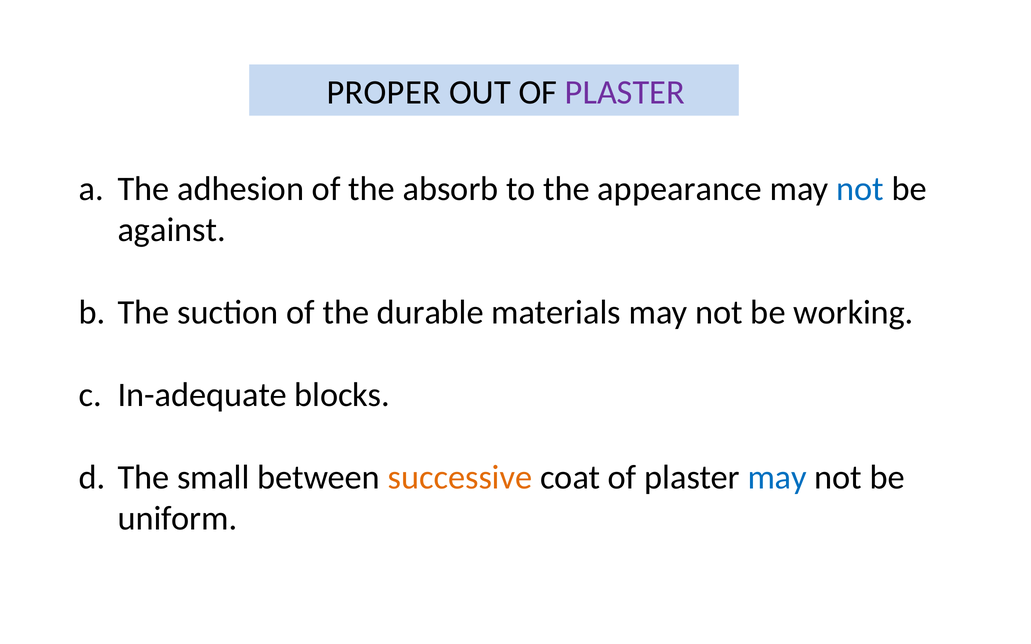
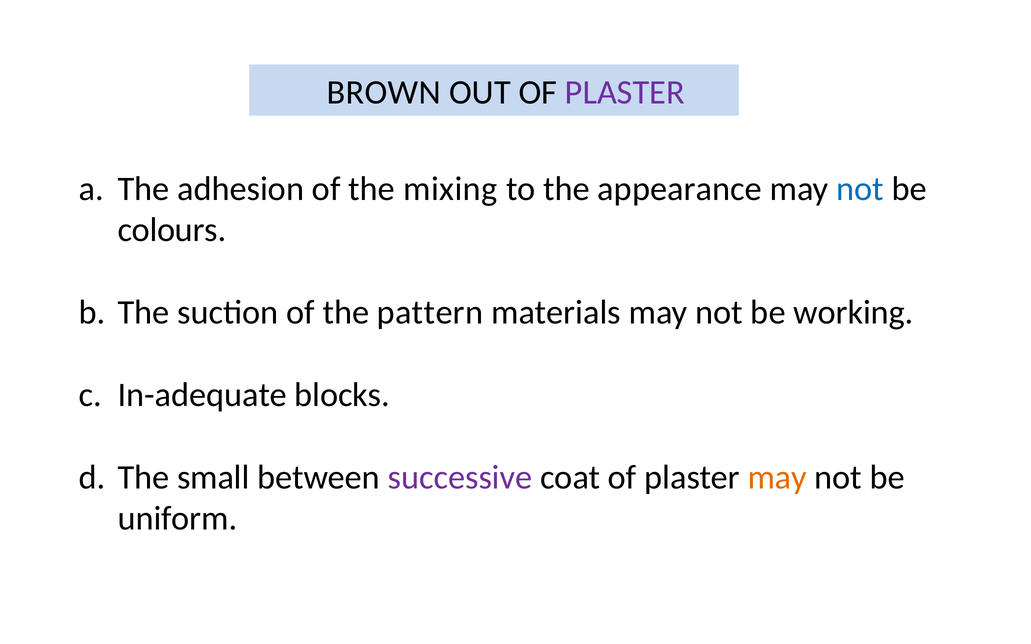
PROPER: PROPER -> BROWN (384, 93)
absorb: absorb -> mixing (450, 189)
against: against -> colours (172, 230)
durable: durable -> pattern (430, 313)
successive colour: orange -> purple (460, 478)
may colour: blue -> orange (777, 478)
